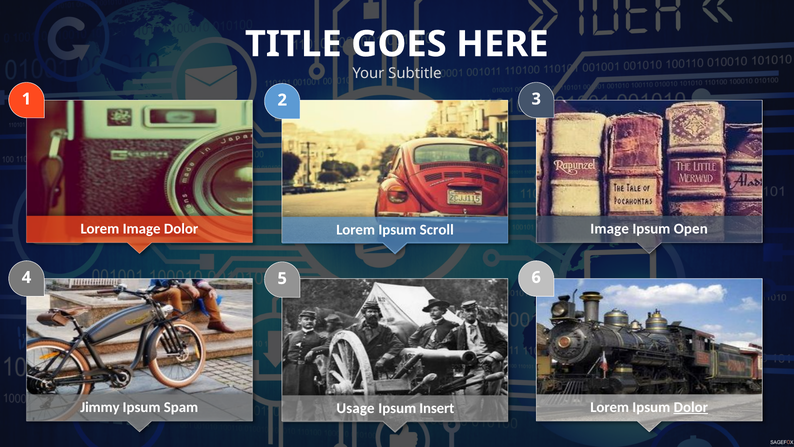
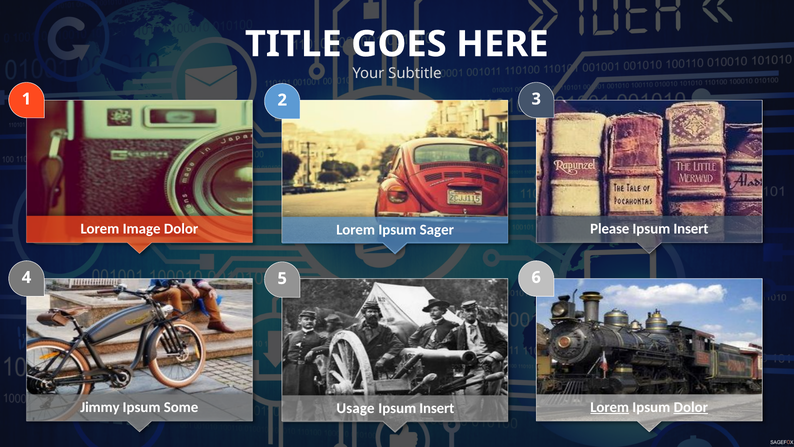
Image: Image -> Please (610, 229)
Open: Open -> Insert (691, 229)
Scroll: Scroll -> Sager (437, 230)
Spam: Spam -> Some (181, 407)
Lorem underline: none -> present (610, 407)
